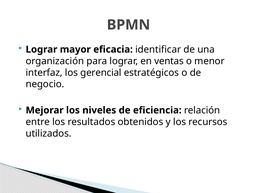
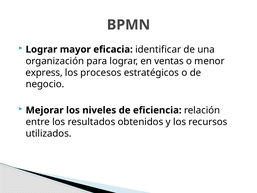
interfaz: interfaz -> express (44, 73)
gerencial: gerencial -> procesos (101, 73)
